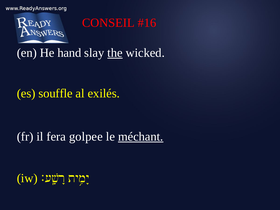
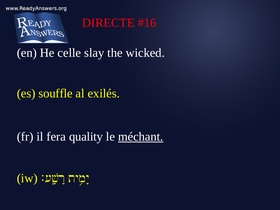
CONSEIL: CONSEIL -> DIRECTE (108, 23)
hand: hand -> celle (69, 53)
the underline: present -> none (115, 53)
golpee: golpee -> quality (86, 137)
